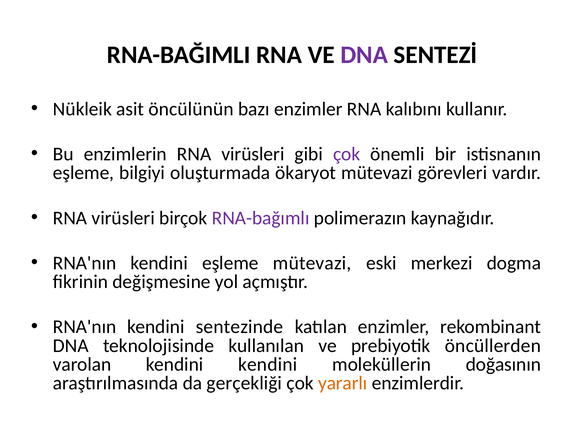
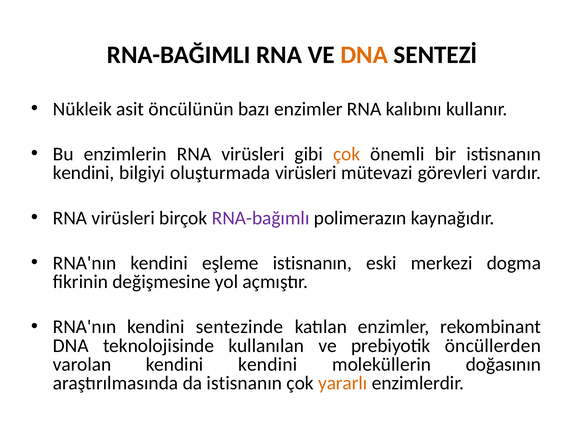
DNA colour: purple -> orange (364, 55)
çok colour: purple -> orange (347, 154)
eşleme: eşleme -> kendini (84, 173)
oluşturmada ökaryot: ökaryot -> virüsleri (306, 173)
eşleme mütevazi: mütevazi -> istisnanın (312, 263)
da gerçekliği: gerçekliği -> istisnanın (244, 382)
